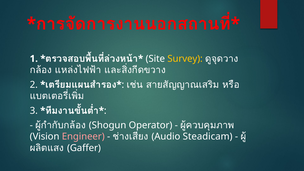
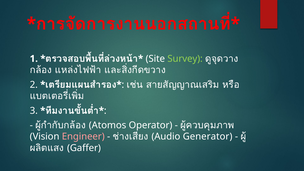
Survey colour: yellow -> light green (185, 59)
Shogun: Shogun -> Atomos (108, 125)
Steadicam: Steadicam -> Generator (208, 137)
